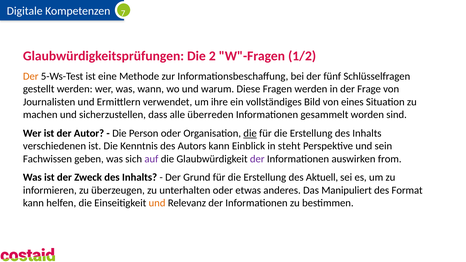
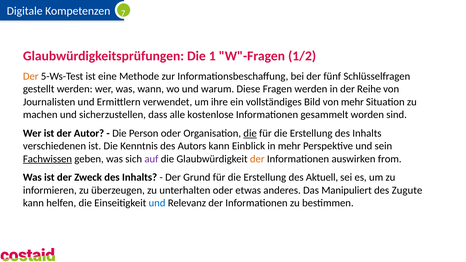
2: 2 -> 1 (212, 56)
Frage: Frage -> Reihe (369, 89)
von eines: eines -> mehr (352, 102)
überreden: überreden -> kostenlose (210, 115)
in steht: steht -> mehr (289, 146)
Fachwissen underline: none -> present (47, 159)
der colour: purple -> orange (257, 159)
Format: Format -> Zugute (407, 190)
und colour: orange -> blue (157, 203)
